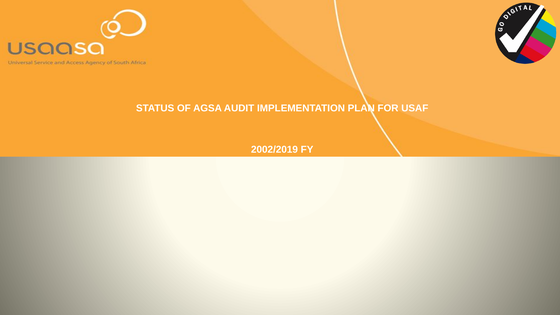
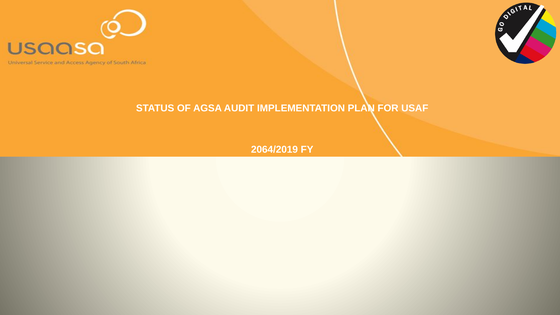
2002/2019: 2002/2019 -> 2064/2019 (274, 149)
